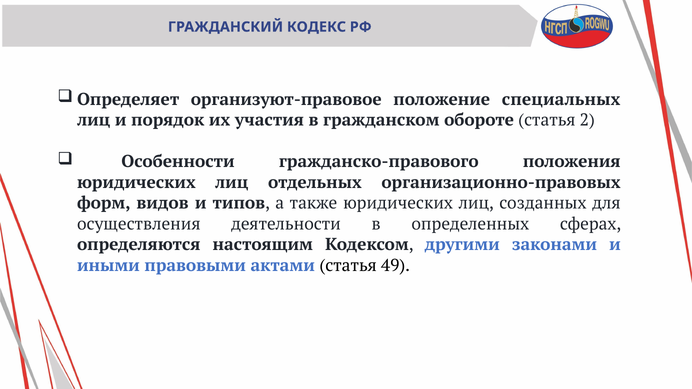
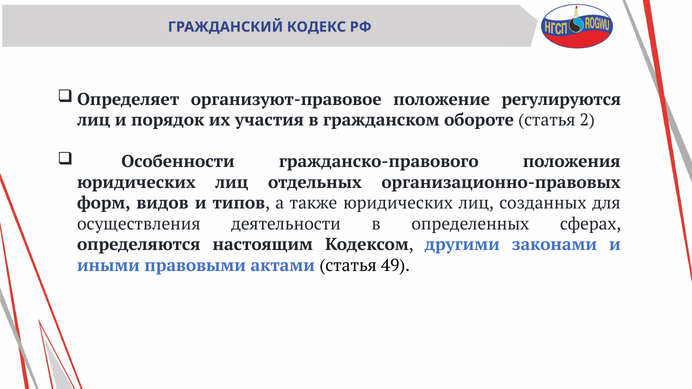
специальных: специальных -> регулируются (561, 100)
